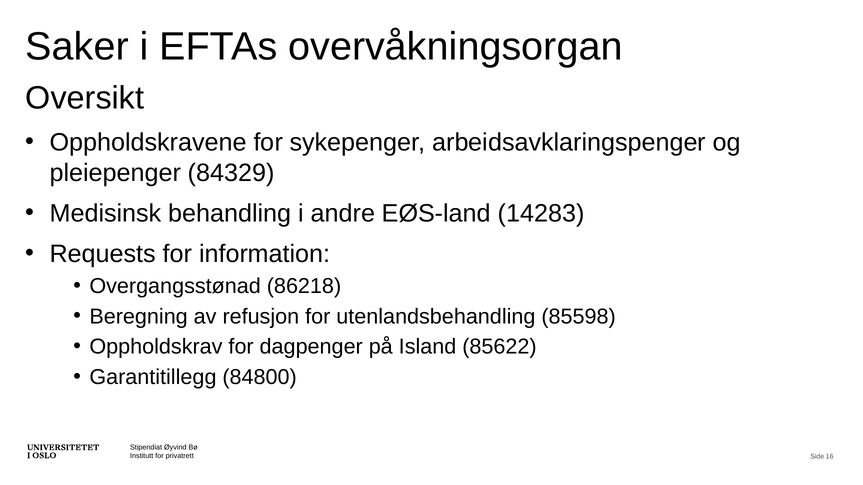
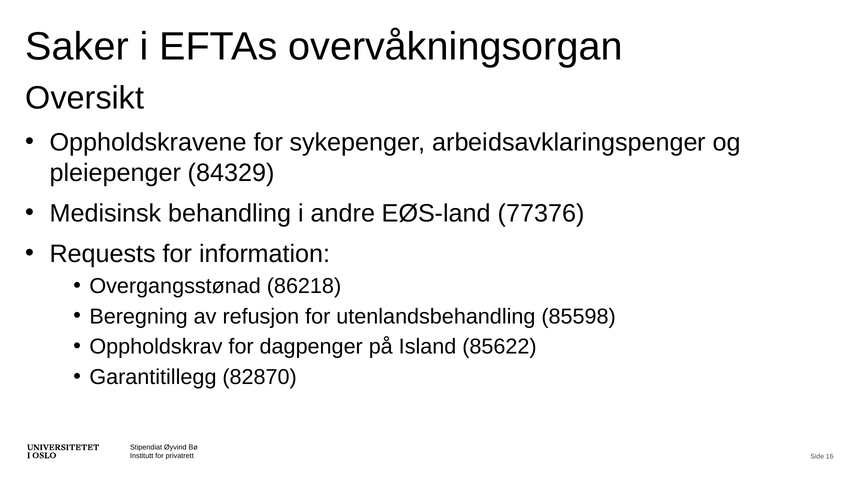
14283: 14283 -> 77376 (541, 213)
84800: 84800 -> 82870 (260, 377)
